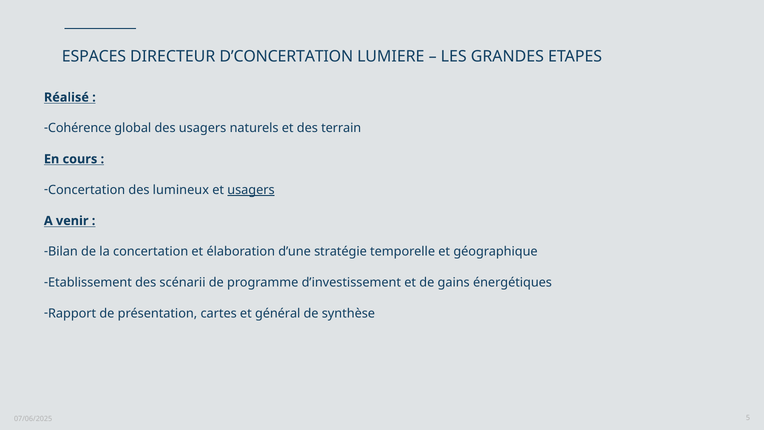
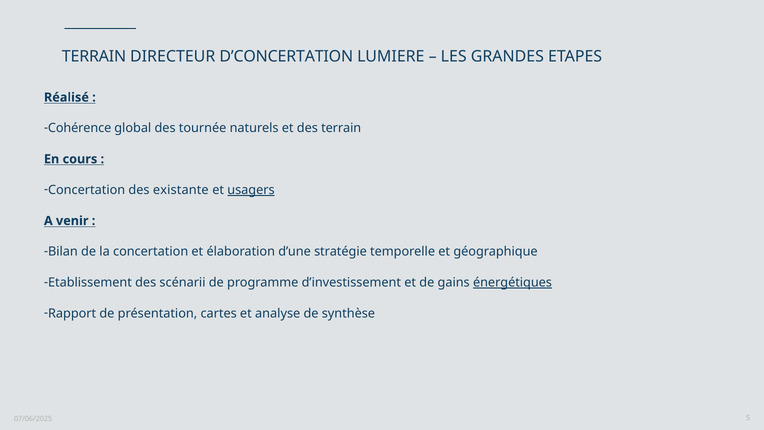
ESPACES: ESPACES -> TERRAIN (94, 56)
des usagers: usagers -> tournée (203, 128)
lumineux: lumineux -> existante (181, 190)
énergétiques underline: none -> present (512, 282)
général: général -> analyse (278, 313)
